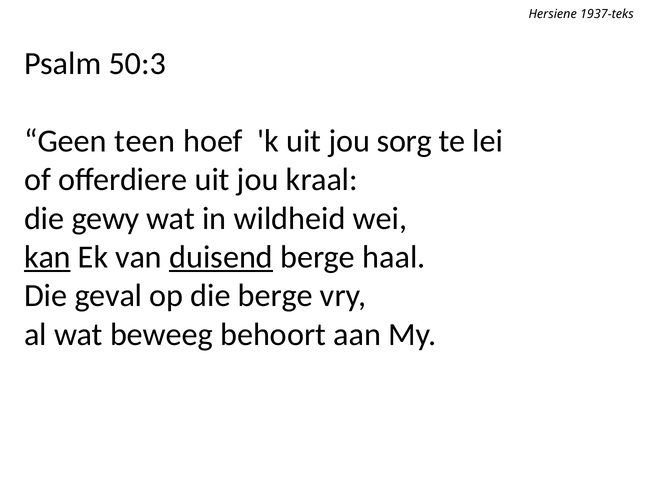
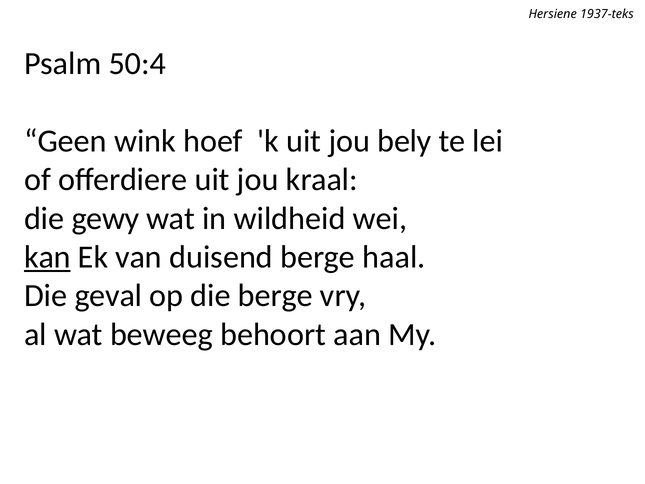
50:3: 50:3 -> 50:4 (137, 63)
teen: teen -> wink (145, 141)
sorg: sorg -> bely (404, 141)
duisend underline: present -> none (221, 257)
